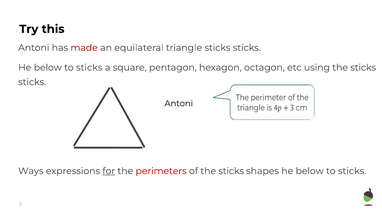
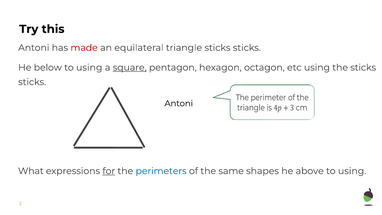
sticks: sticks -> using (89, 67)
square underline: none -> present (130, 67)
Ways: Ways -> What (31, 171)
perimeters colour: red -> blue (161, 171)
of the sticks: sticks -> same (231, 171)
shapes he below: below -> above (310, 171)
sticks: sticks -> using (352, 171)
